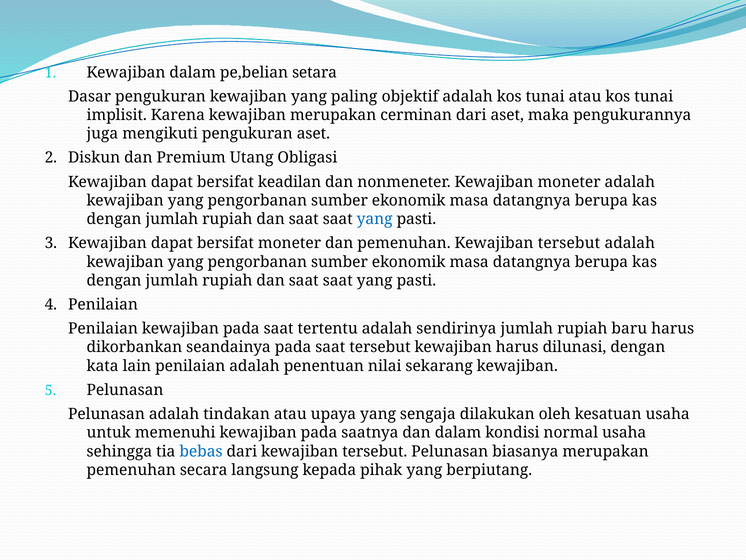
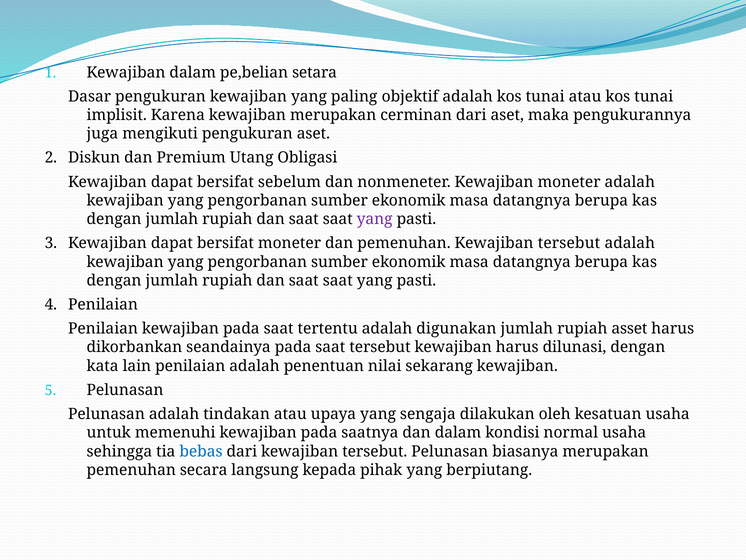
keadilan: keadilan -> sebelum (290, 182)
yang colour: blue -> purple (375, 219)
sendirinya: sendirinya -> digunakan (456, 328)
baru: baru -> asset (629, 328)
